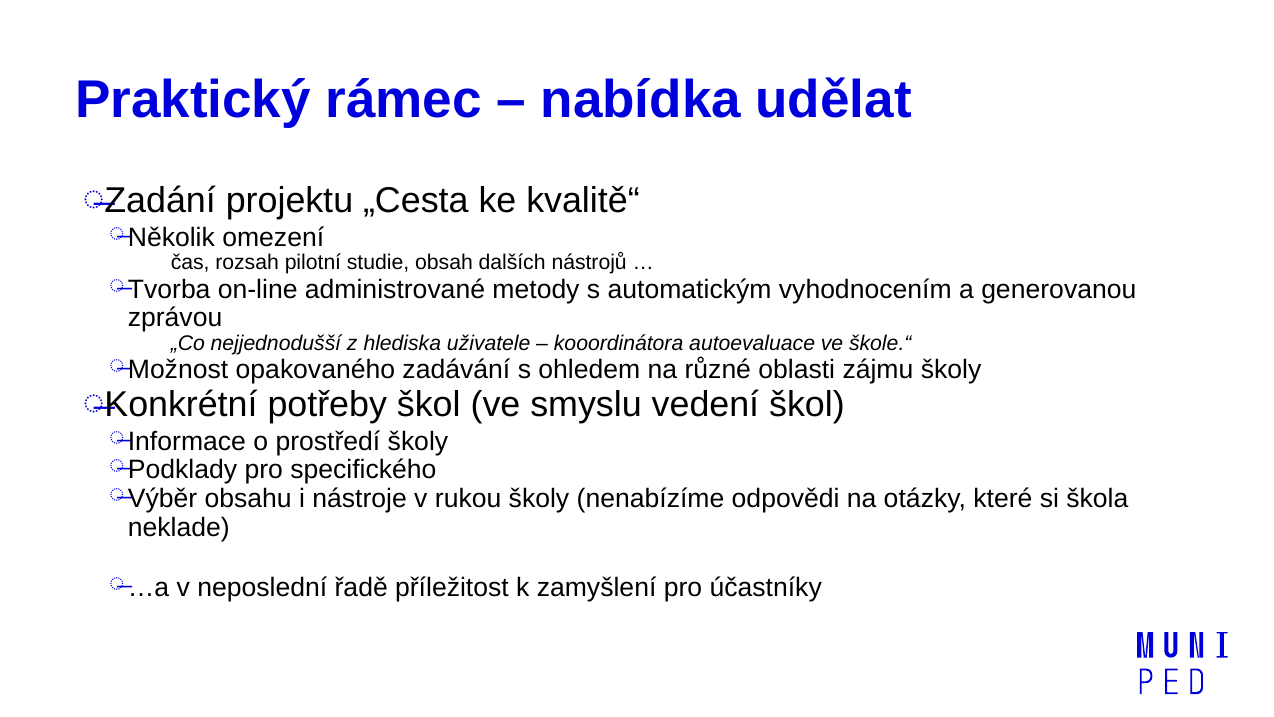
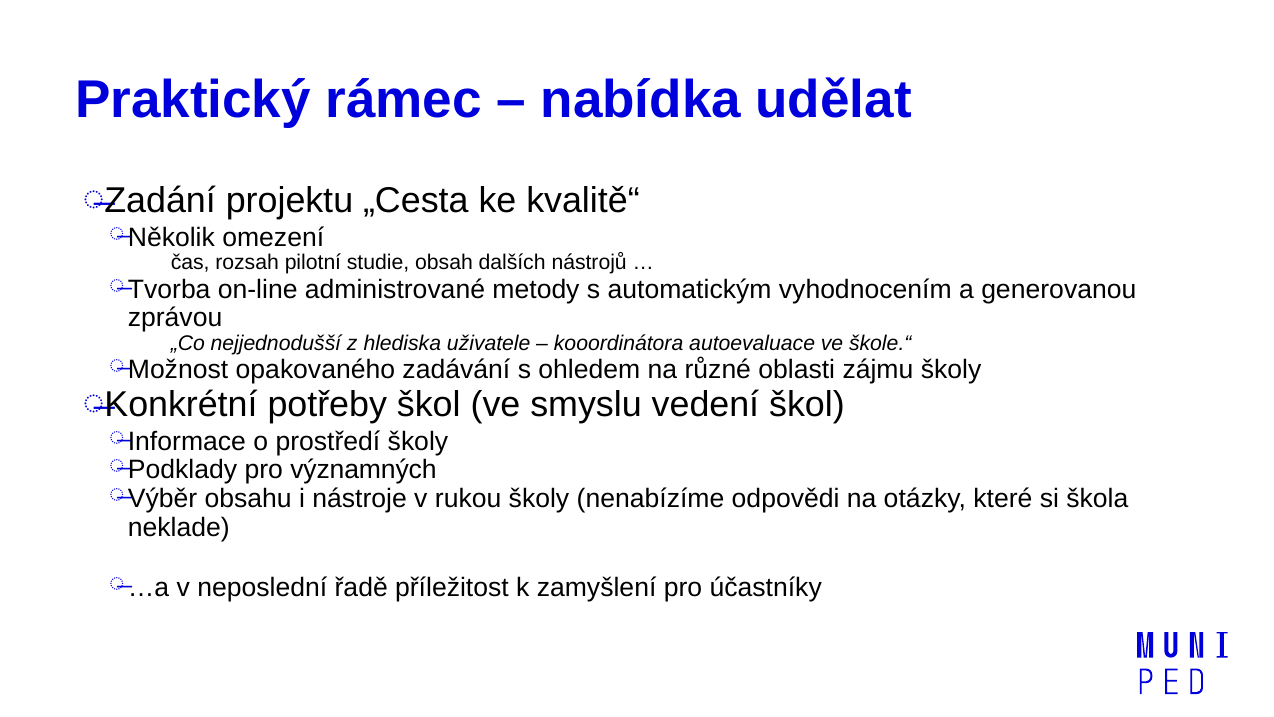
specifického: specifického -> významných (363, 470)
